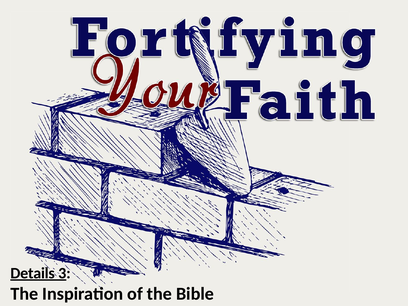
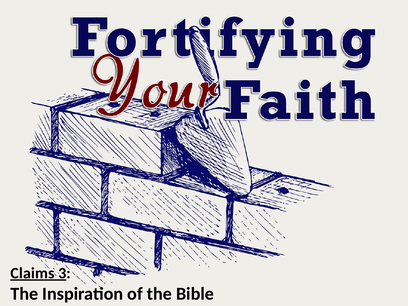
Details: Details -> Claims (32, 273)
